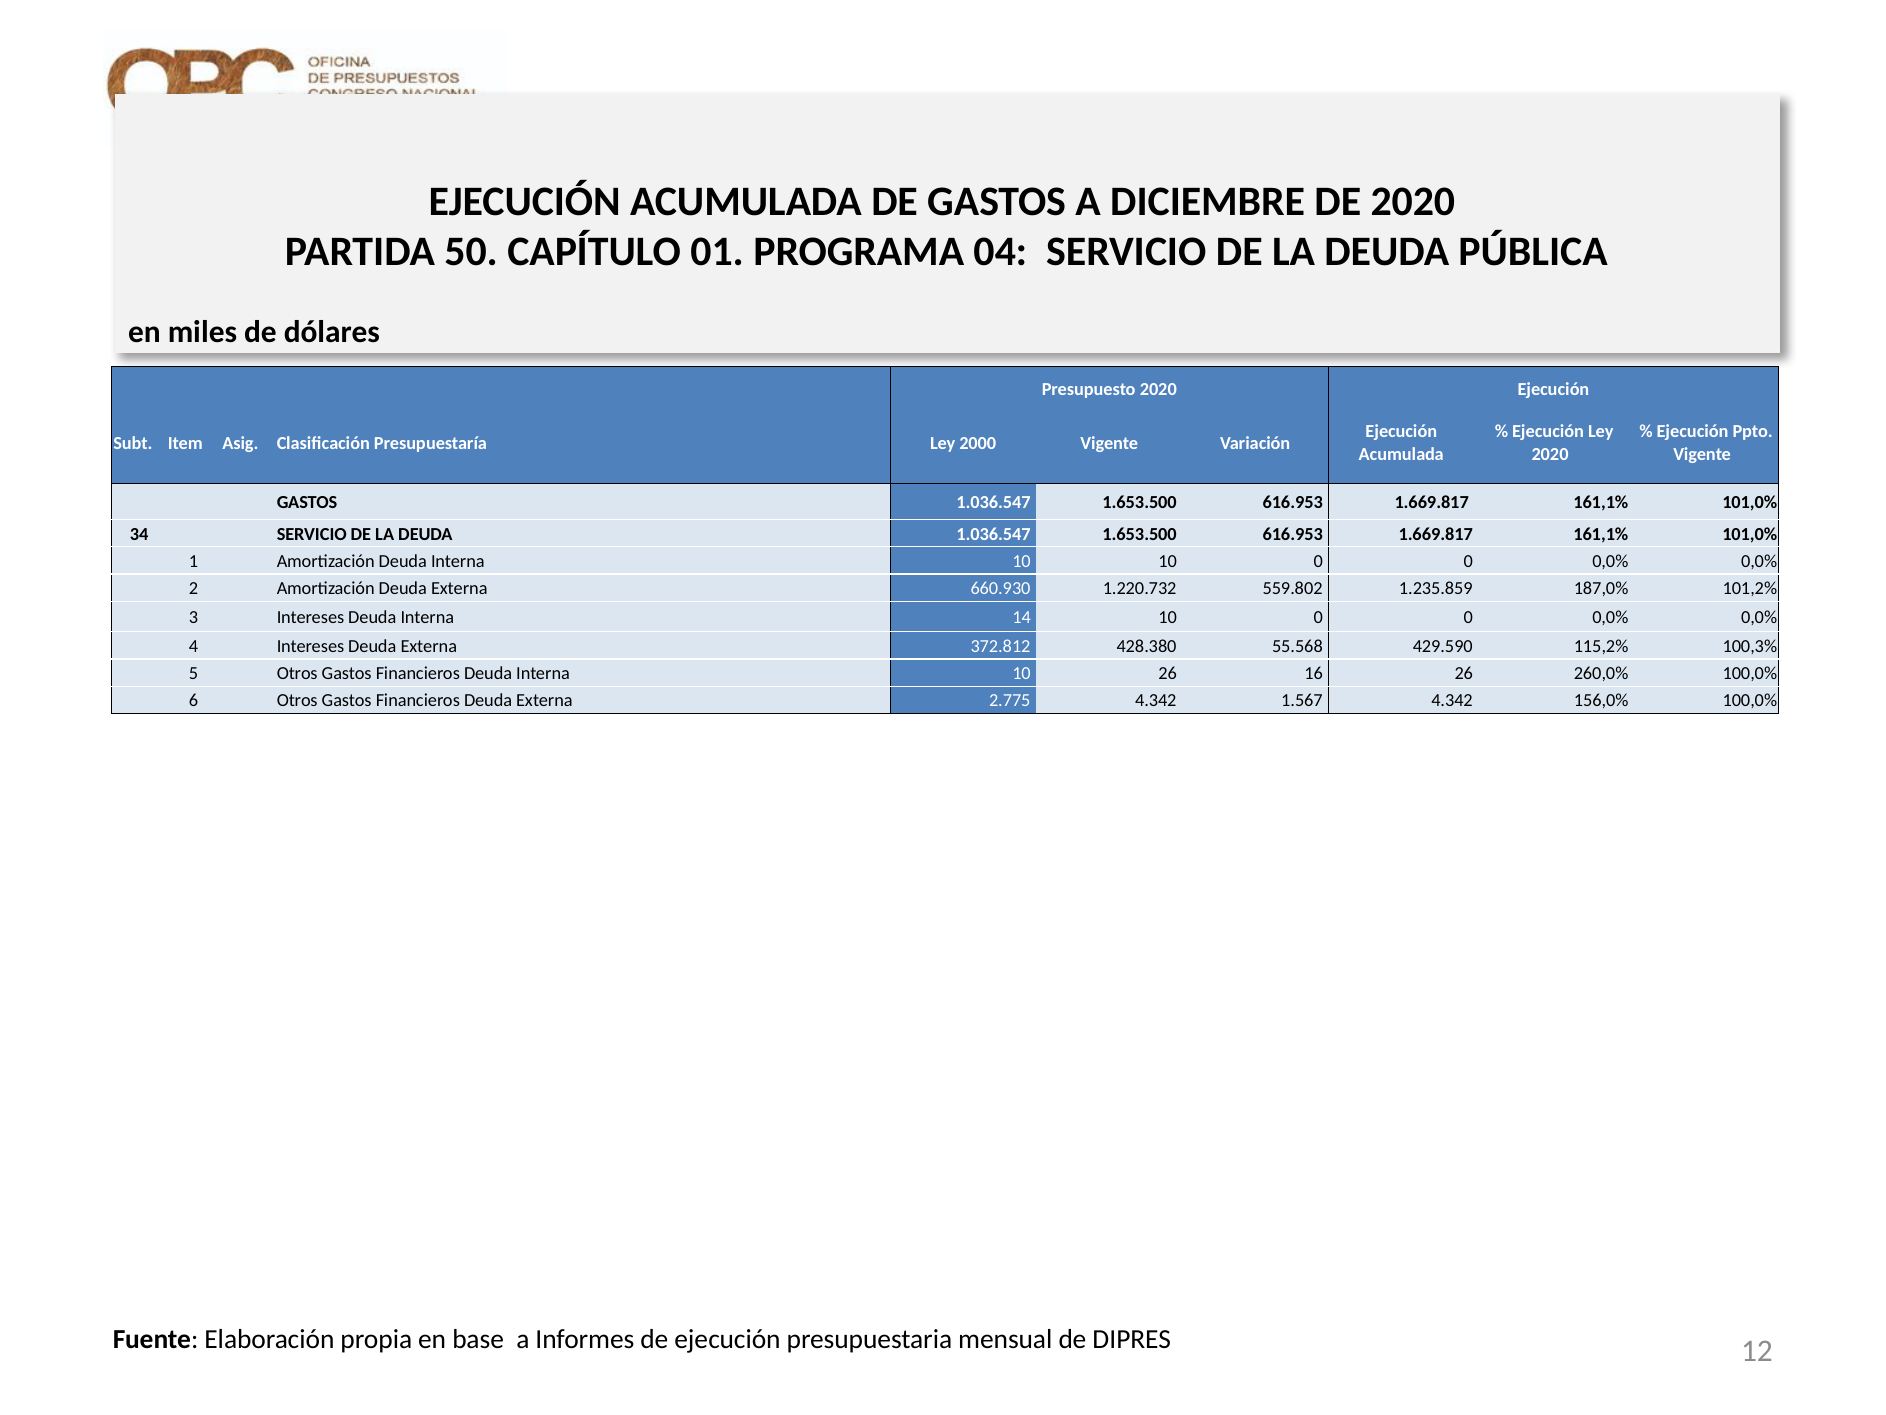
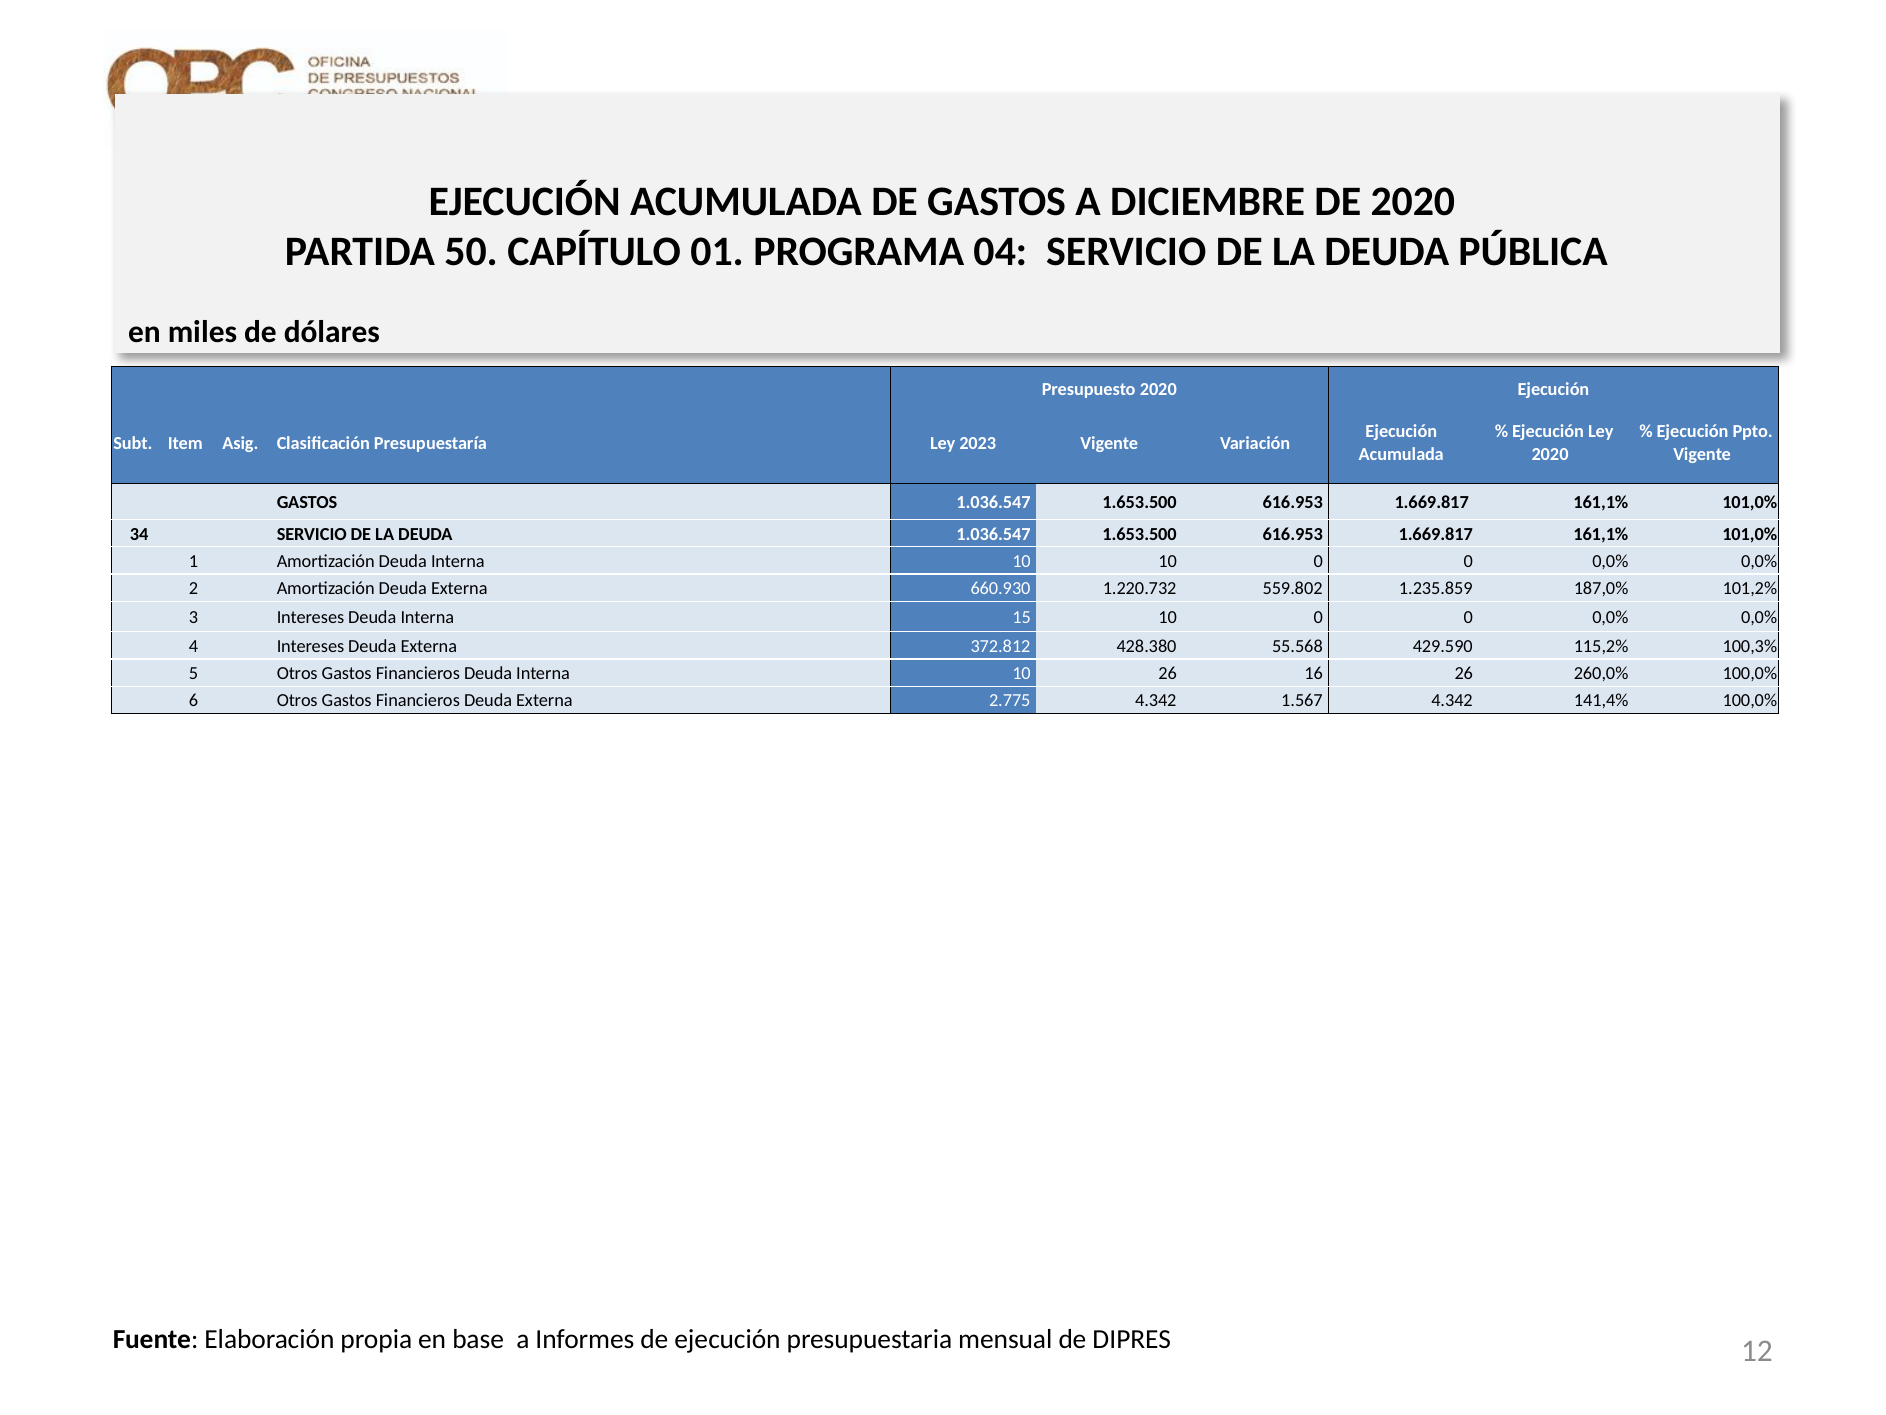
2000: 2000 -> 2023 (978, 443)
14: 14 -> 15 (1022, 617)
156,0%: 156,0% -> 141,4% (1601, 700)
